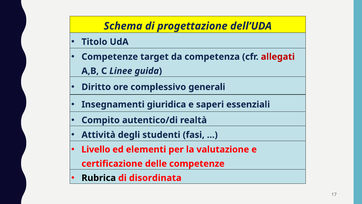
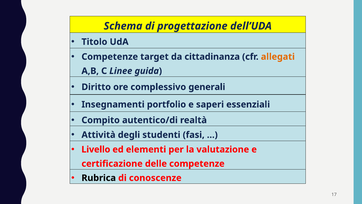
competenza: competenza -> cittadinanza (212, 57)
allegati colour: red -> orange (278, 57)
giuridica: giuridica -> portfolio (166, 104)
disordinata: disordinata -> conoscenze (155, 178)
